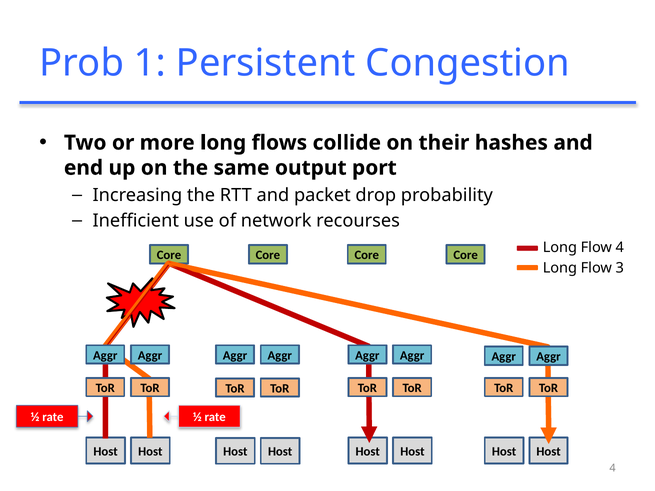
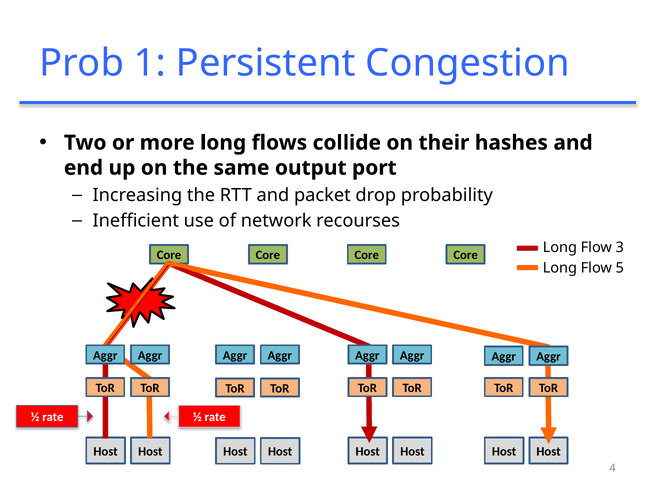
Flow 4: 4 -> 3 (620, 248)
3: 3 -> 5 (620, 268)
